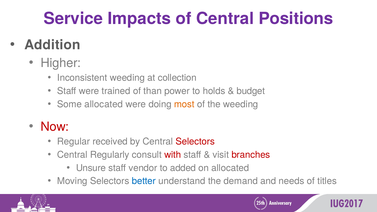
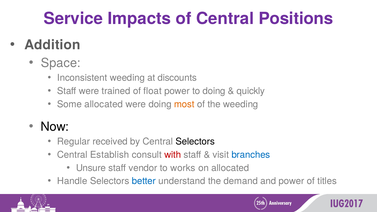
Higher: Higher -> Space (61, 63)
collection: collection -> discounts (177, 78)
than: than -> float (153, 91)
to holds: holds -> doing (214, 91)
budget: budget -> quickly (251, 91)
Now colour: red -> black (55, 127)
Selectors colour: red -> black (195, 142)
Regularly: Regularly -> Establish (110, 155)
branches colour: red -> blue (251, 155)
added: added -> works (183, 168)
Moving: Moving -> Handle (72, 181)
and needs: needs -> power (292, 181)
